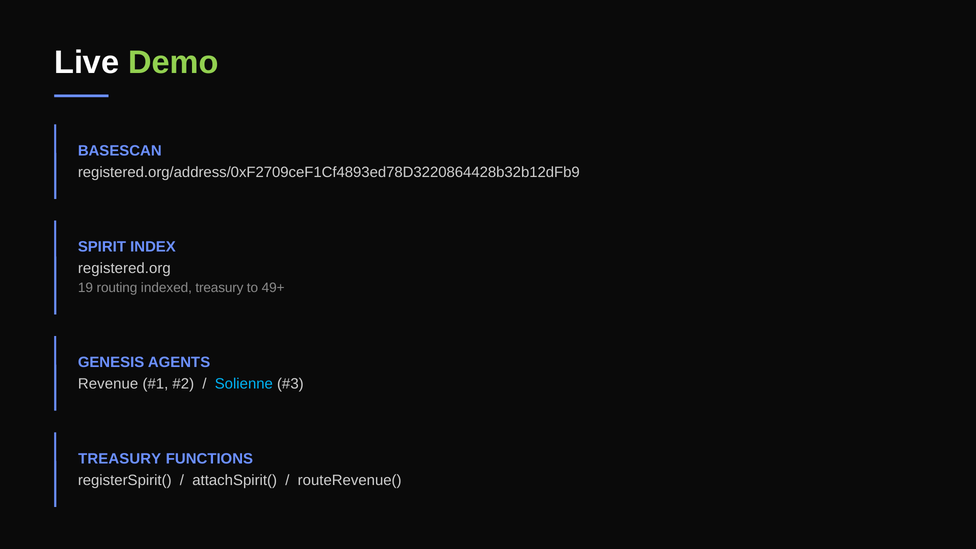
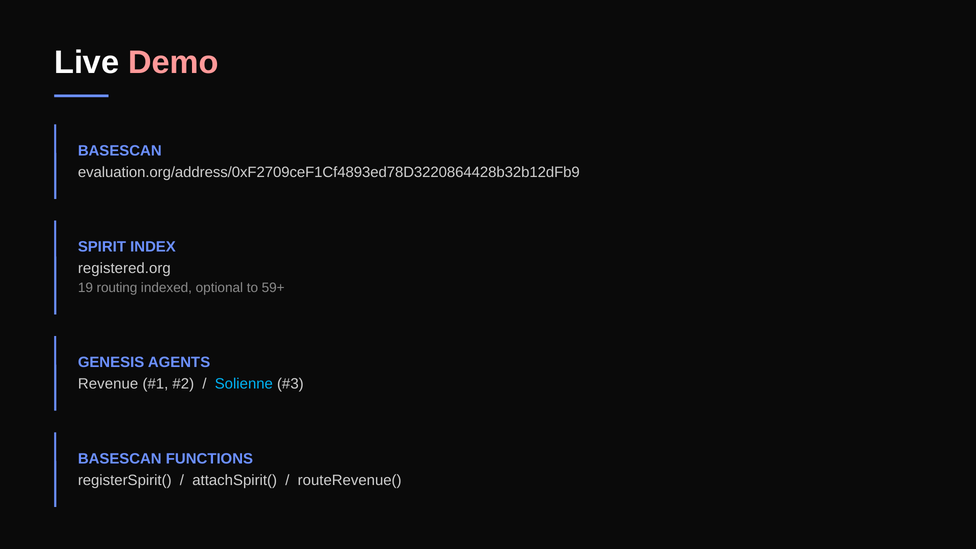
Demo colour: light green -> pink (173, 62)
registered.org/address/0xF2709ceF1Cf4893ed78D3220864428b32b12dFb9: registered.org/address/0xF2709ceF1Cf4893ed78D3220864428b32b12dFb9 -> evaluation.org/address/0xF2709ceF1Cf4893ed78D3220864428b32b12dFb9 (329, 172)
indexed treasury: treasury -> optional (219, 288)
49+: 49+ -> 59+ (273, 288)
TREASURY: TREASURY -> BASESCAN (120, 459)
